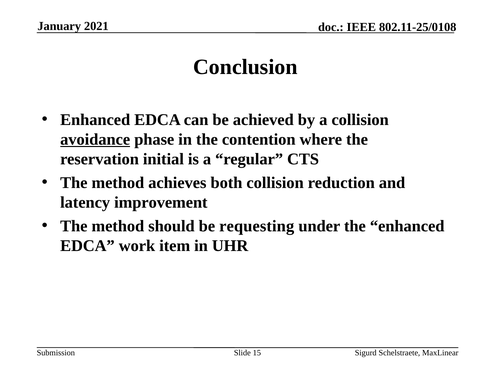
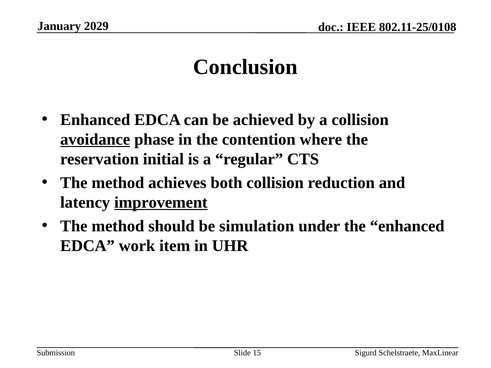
2021: 2021 -> 2029 (96, 26)
improvement underline: none -> present (161, 202)
requesting: requesting -> simulation (257, 226)
